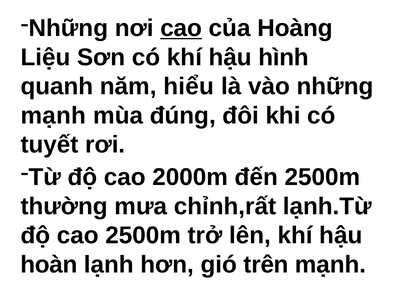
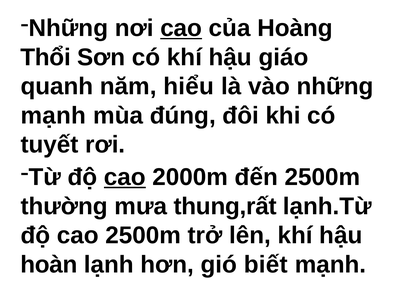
Liệu: Liệu -> Thổi (46, 57)
hình: hình -> giáo (283, 57)
cao underline: none -> present (125, 177)
chỉnh,rất: chỉnh,rất -> thung,rất (225, 206)
trên: trên -> biết (266, 264)
